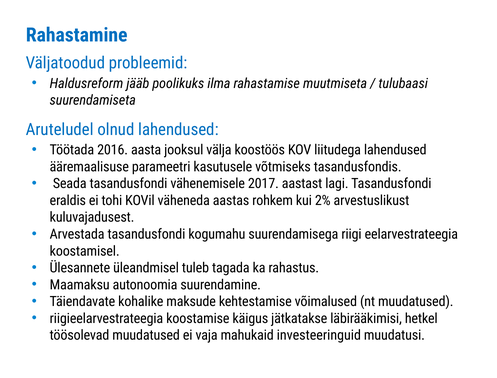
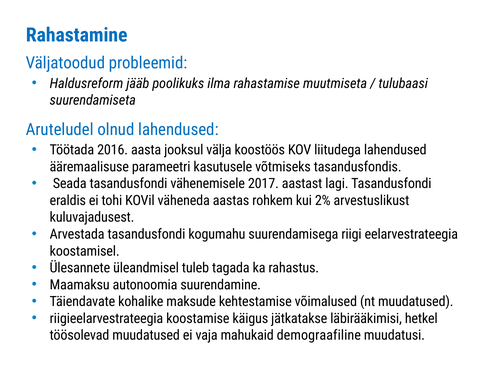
investeeringuid: investeeringuid -> demograafiline (319, 335)
